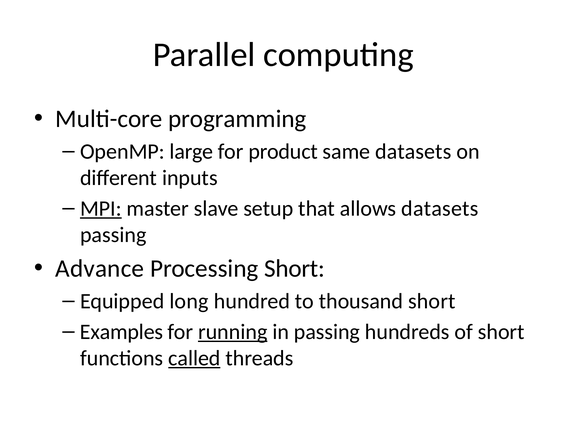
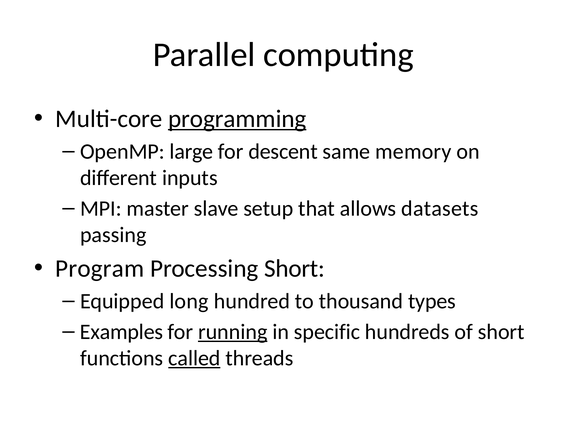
programming underline: none -> present (237, 119)
product: product -> descent (283, 151)
same datasets: datasets -> memory (413, 151)
MPI underline: present -> none (101, 209)
Advance: Advance -> Program (100, 269)
thousand short: short -> types (432, 301)
in passing: passing -> specific (327, 332)
